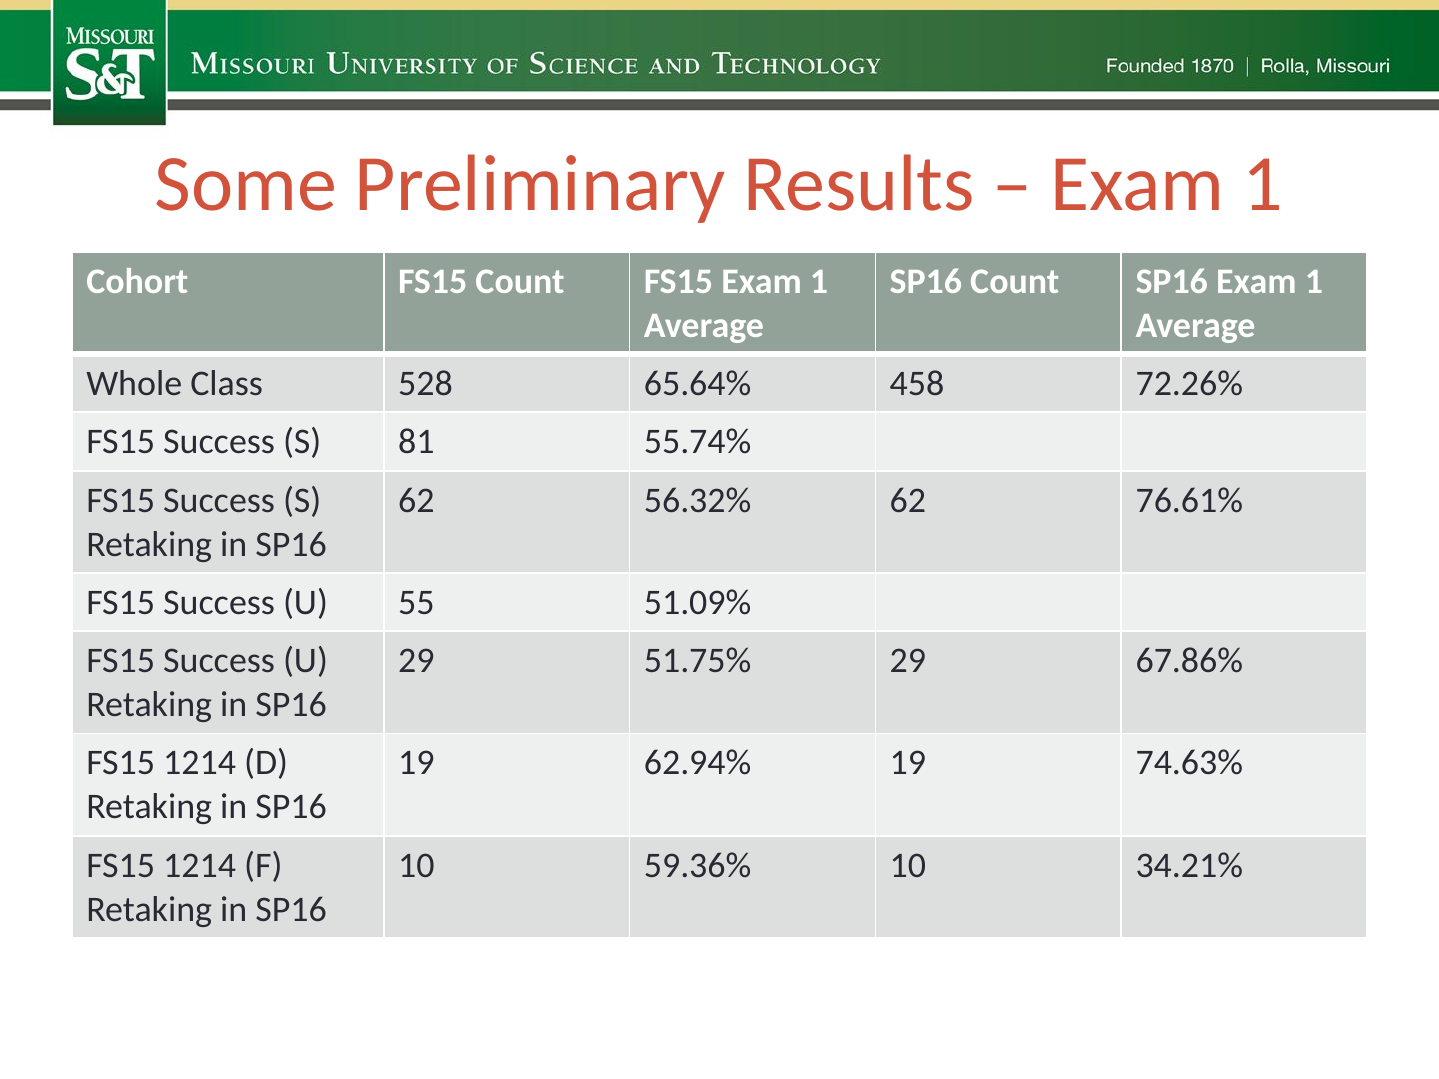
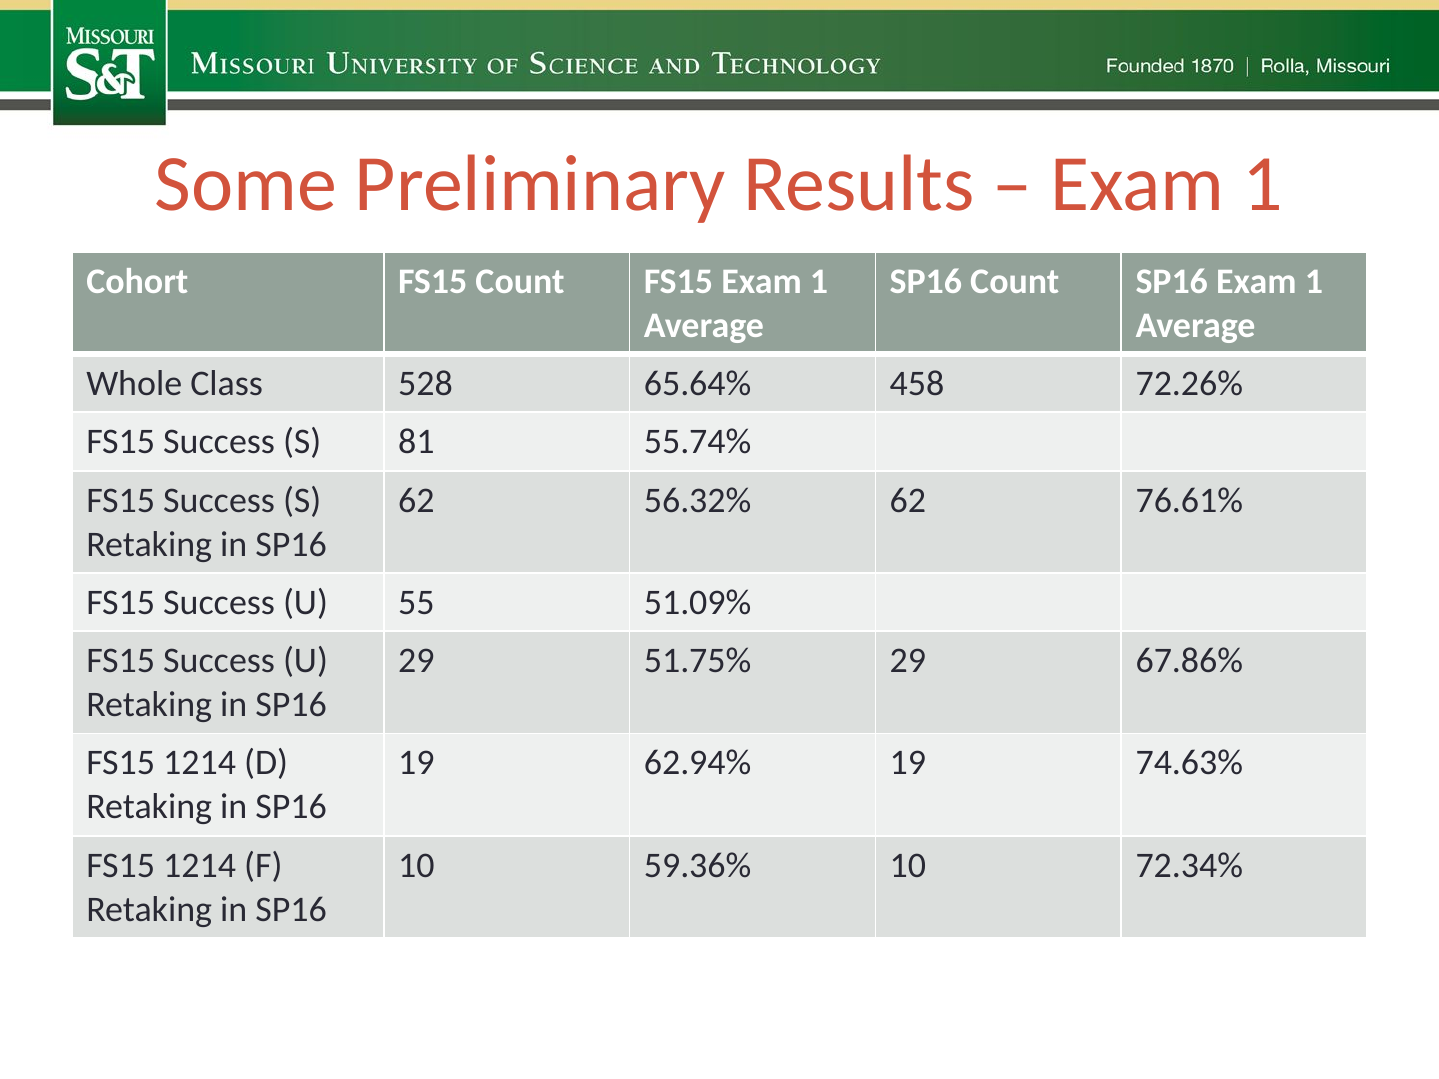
34.21%: 34.21% -> 72.34% (1189, 866)
